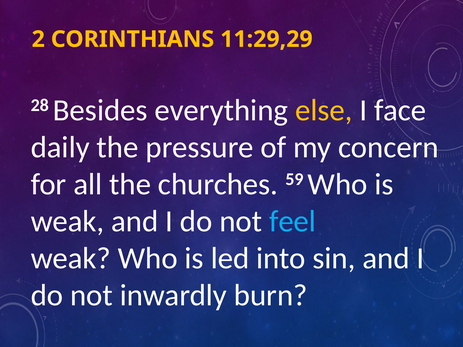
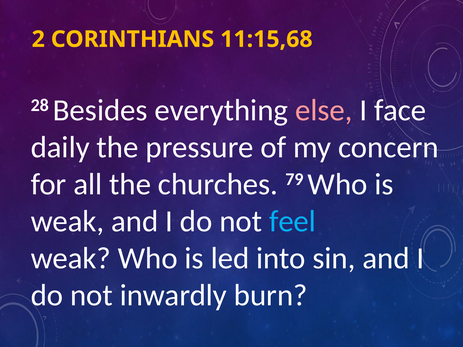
11:29,29: 11:29,29 -> 11:15,68 (266, 39)
else colour: yellow -> pink (324, 110)
59: 59 -> 79 (295, 179)
